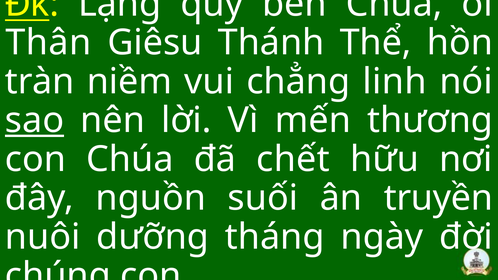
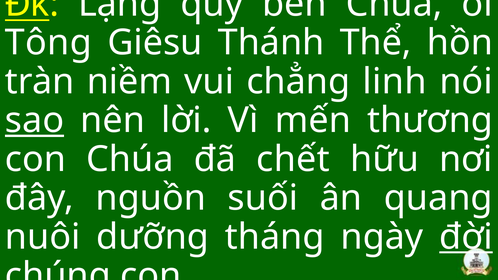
Thân: Thân -> Tông (48, 43)
truyền: truyền -> quang (438, 198)
đời underline: none -> present (466, 237)
